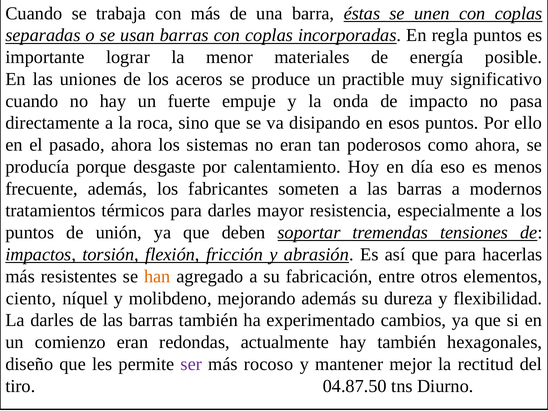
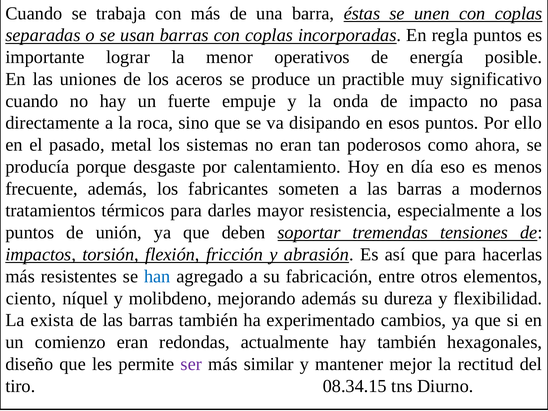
materiales: materiales -> operativos (312, 57)
pasado ahora: ahora -> metal (132, 145)
han colour: orange -> blue (157, 276)
La darles: darles -> exista (52, 320)
rocoso: rocoso -> similar (269, 364)
04.87.50: 04.87.50 -> 08.34.15 (355, 386)
